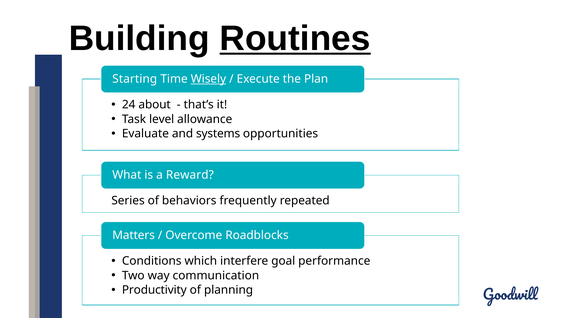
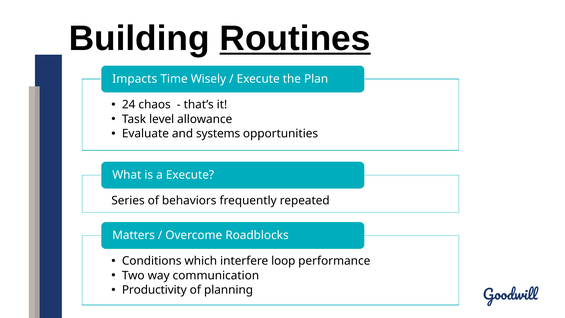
Starting: Starting -> Impacts (135, 79)
Wisely underline: present -> none (208, 79)
about: about -> chaos (155, 105)
a Reward: Reward -> Execute (190, 175)
goal: goal -> loop (283, 261)
